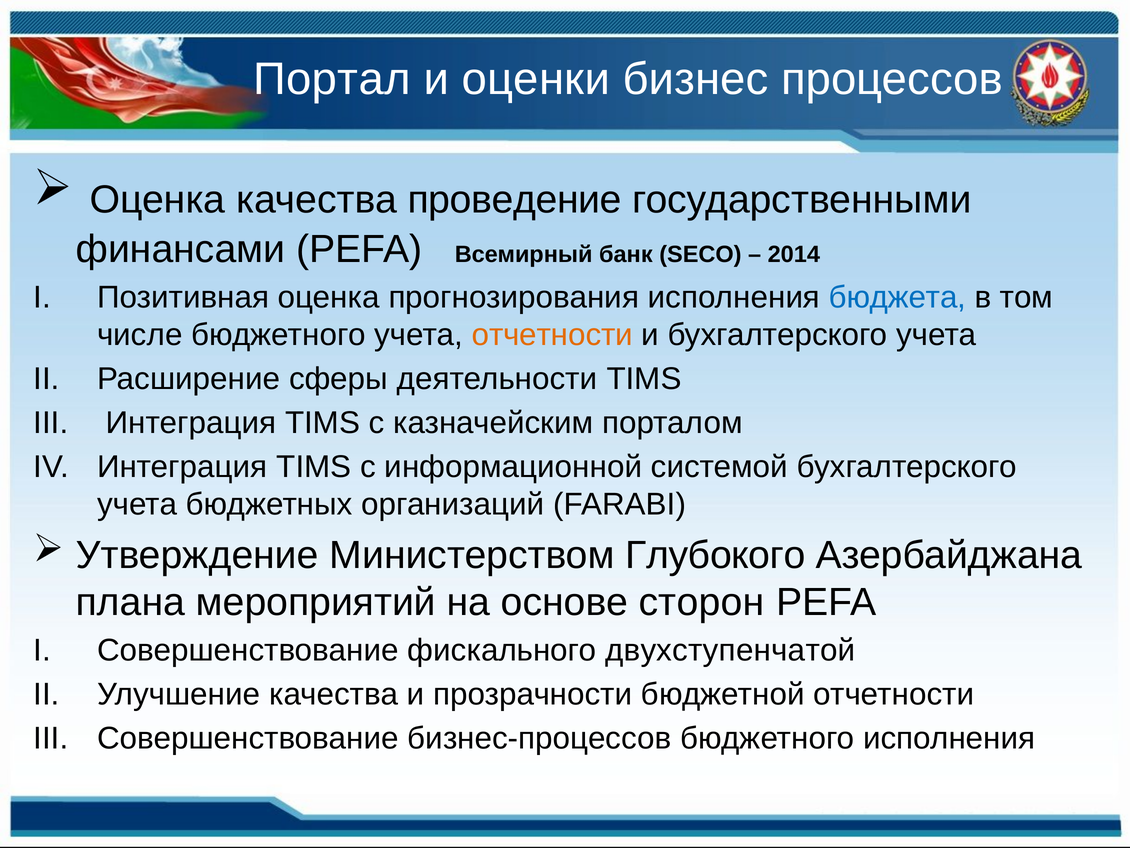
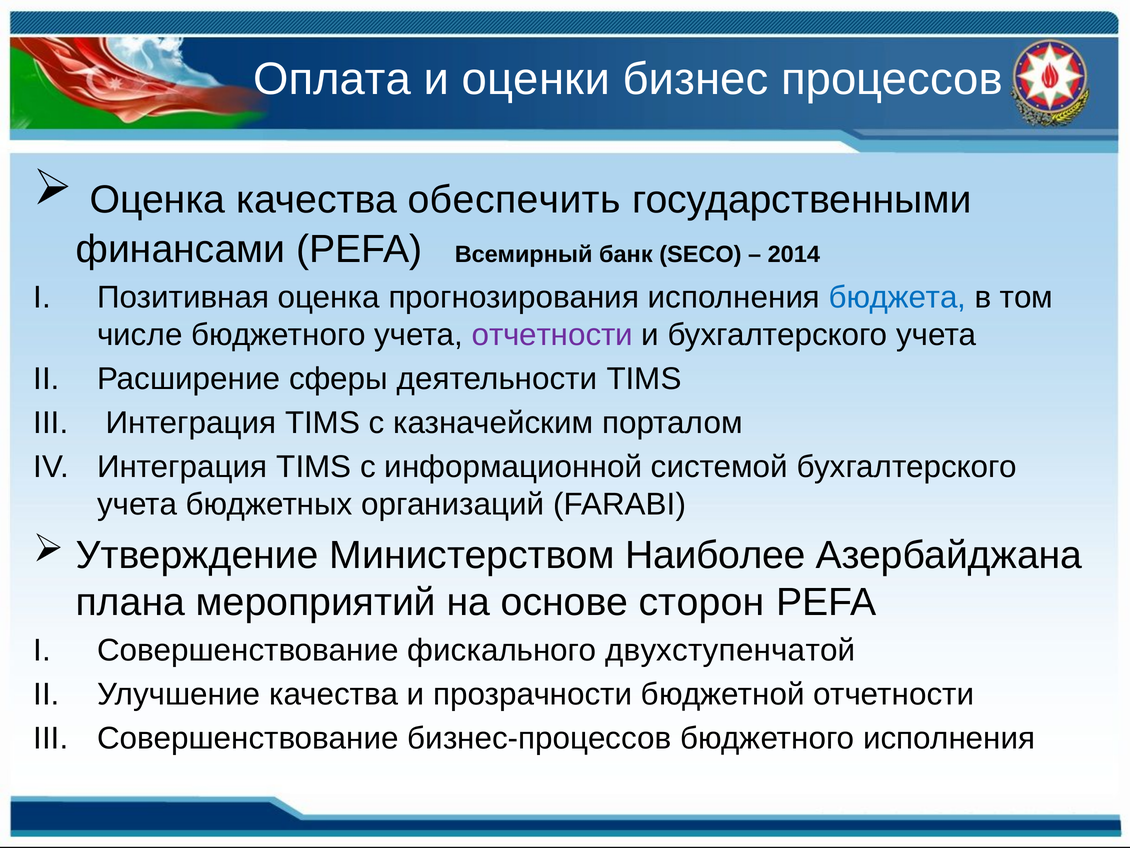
Портал: Портал -> Оплата (332, 79)
проведение: проведение -> обеспечить (514, 200)
отчетности colour: orange -> purple (552, 335)
Глубокого: Глубокого -> Наиболее (715, 555)
